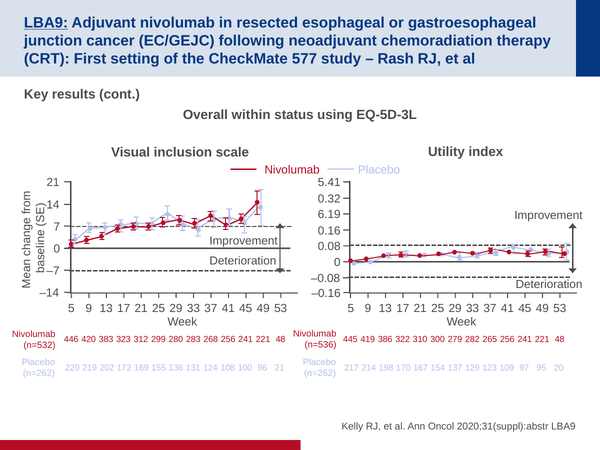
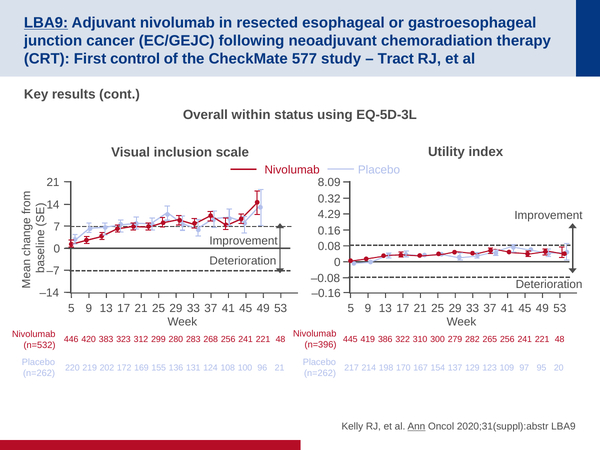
setting: setting -> control (135, 59)
Rash: Rash -> Tract (396, 59)
5.41: 5.41 -> 8.09 (329, 183)
6.19: 6.19 -> 4.29 (329, 215)
n=536: n=536 -> n=396 (321, 345)
Ann underline: none -> present (416, 427)
